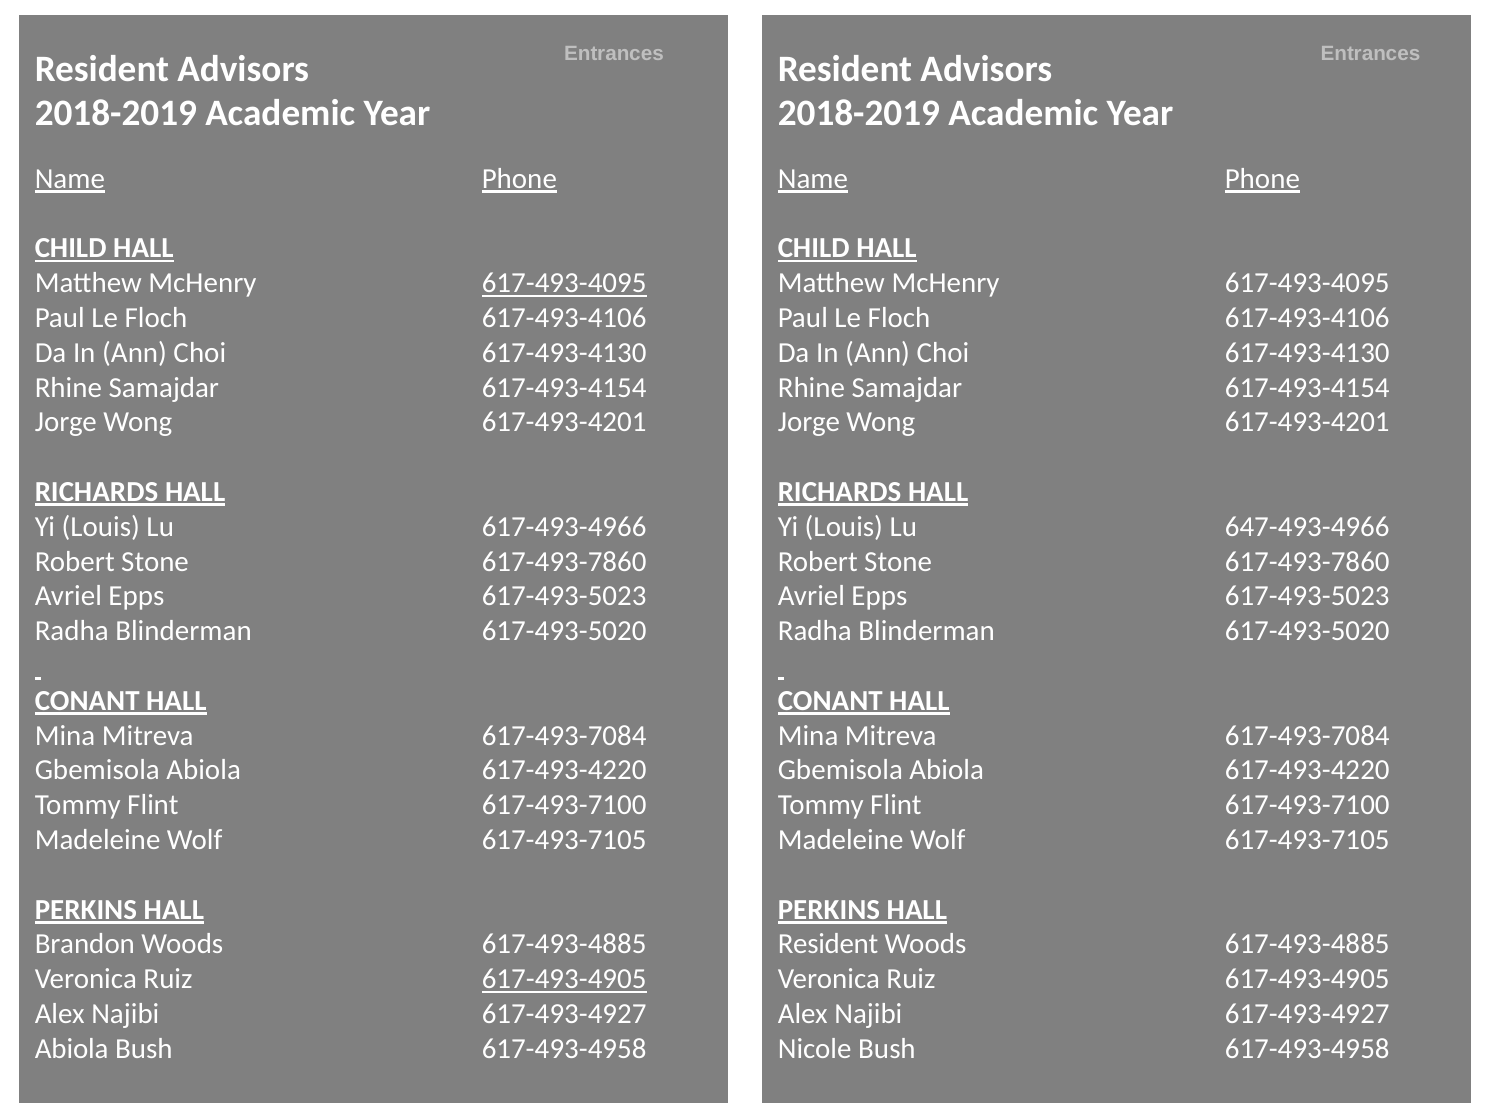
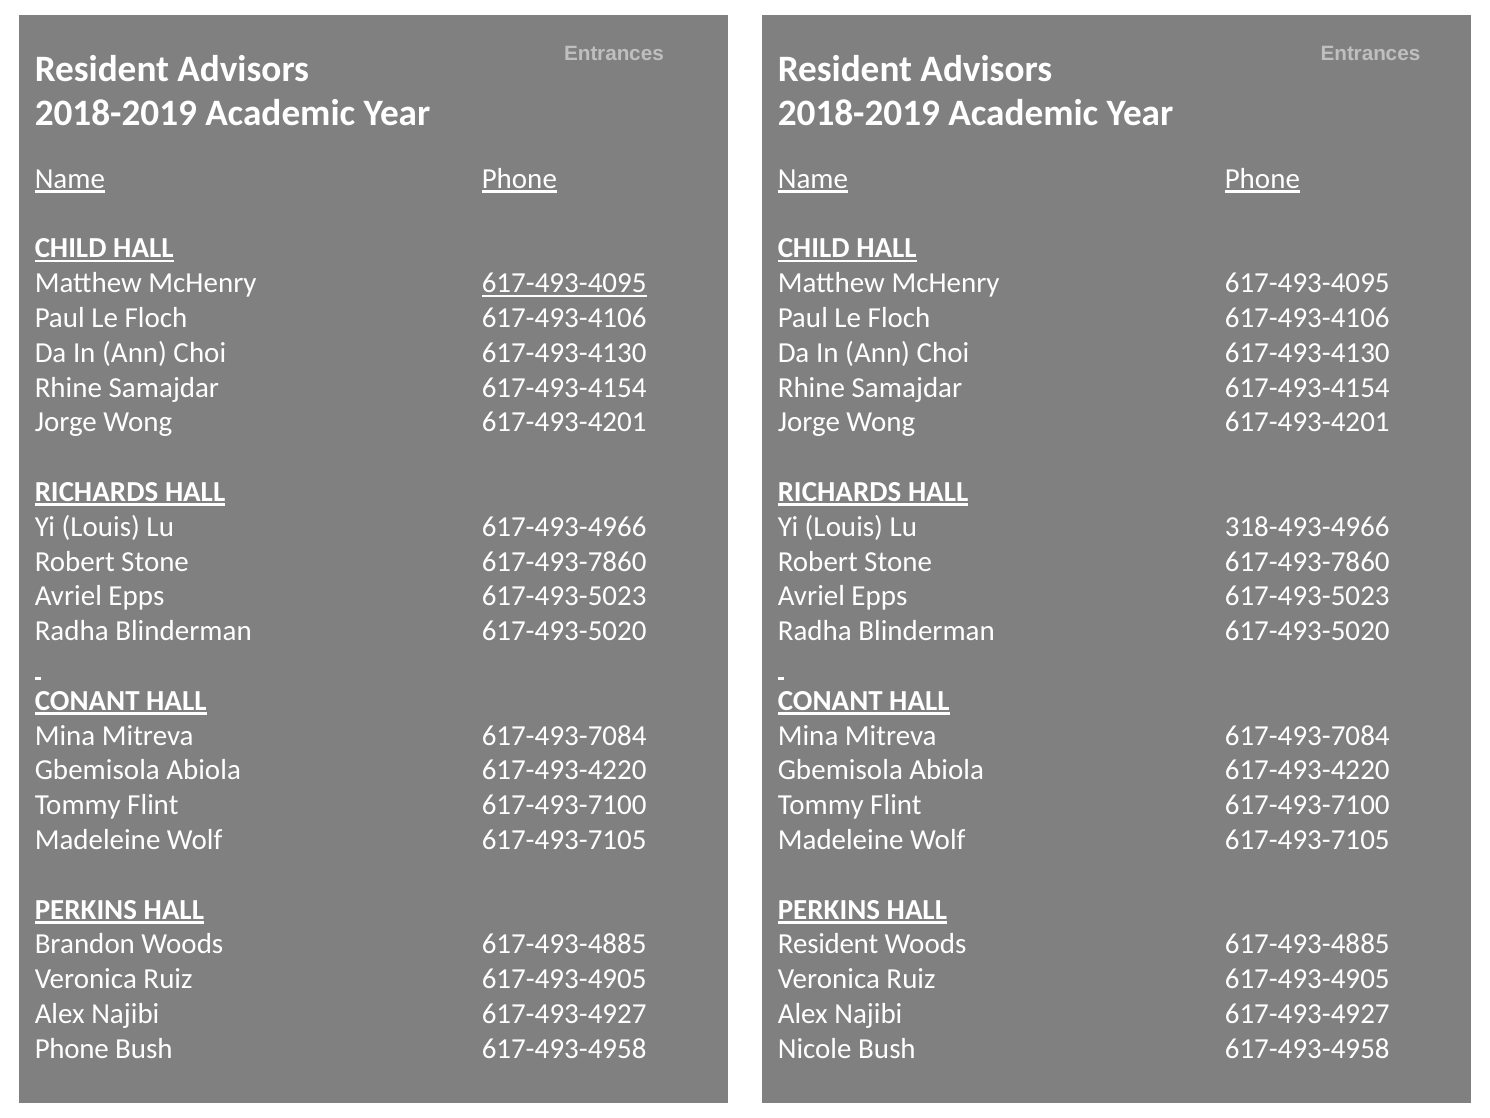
647-493-4966: 647-493-4966 -> 318-493-4966 (1307, 527)
617-493-4905 underline: present -> none (564, 979)
Abiola: Abiola -> Phone (72, 1048)
